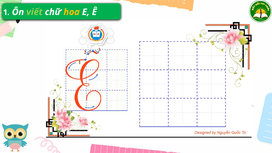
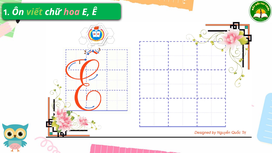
hoa colour: yellow -> pink (72, 12)
